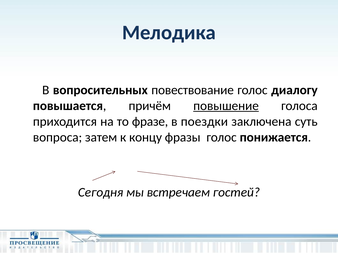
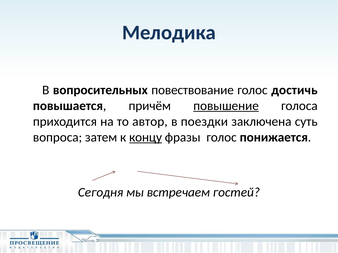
диалогу: диалогу -> достичь (294, 90)
фразе: фразе -> автор (150, 122)
концу underline: none -> present (146, 138)
